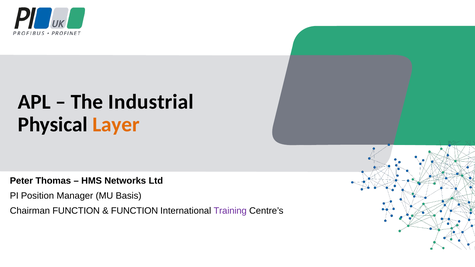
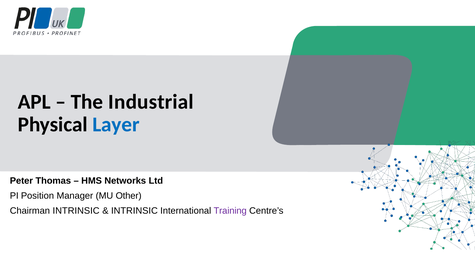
Layer colour: orange -> blue (116, 125)
Basis: Basis -> Other (129, 196)
Chairman FUNCTION: FUNCTION -> INTRINSIC (76, 211)
FUNCTION: FUNCTION -> INTRINSIC (134, 211)
